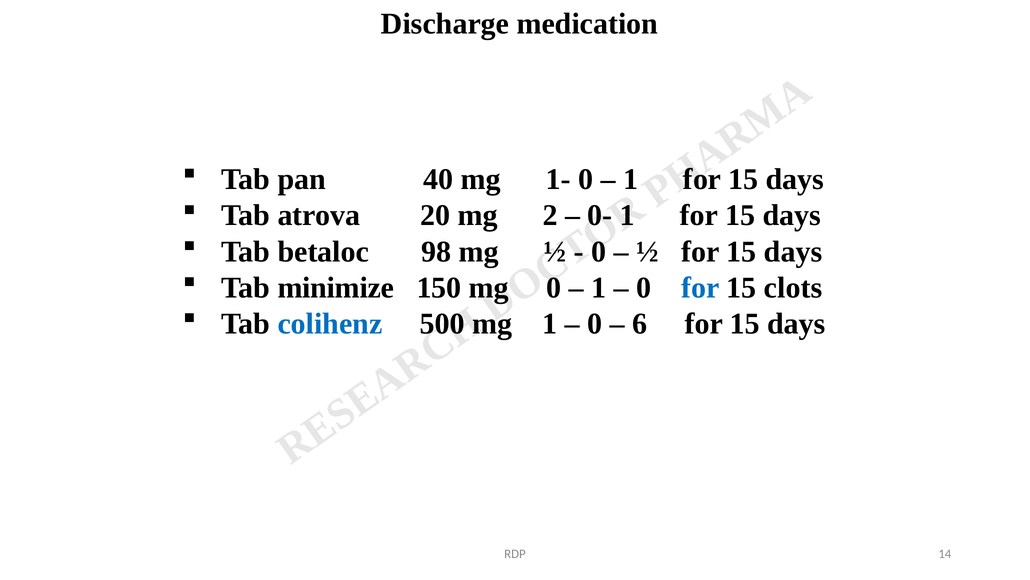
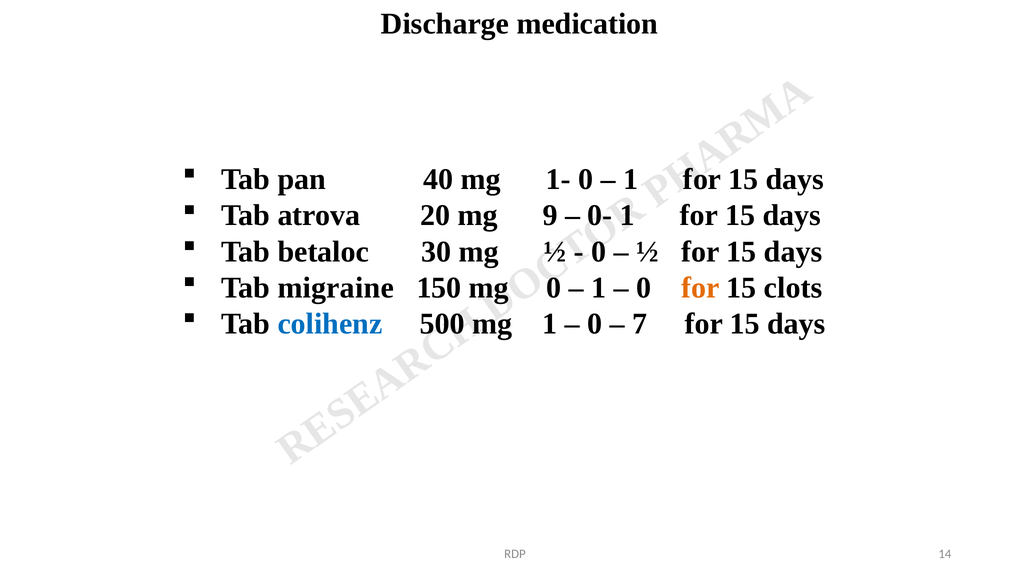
2: 2 -> 9 (550, 215)
98: 98 -> 30 (436, 251)
minimize: minimize -> migraine (336, 287)
for colour: blue -> orange (700, 287)
6: 6 -> 7 (640, 323)
